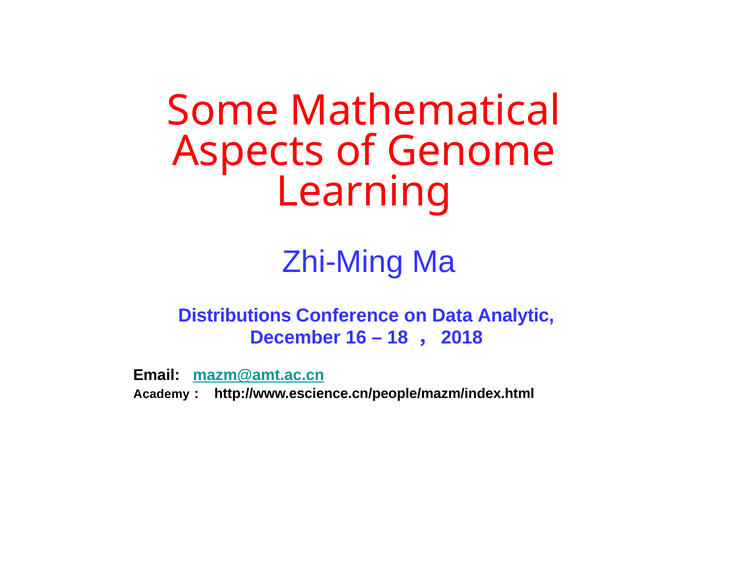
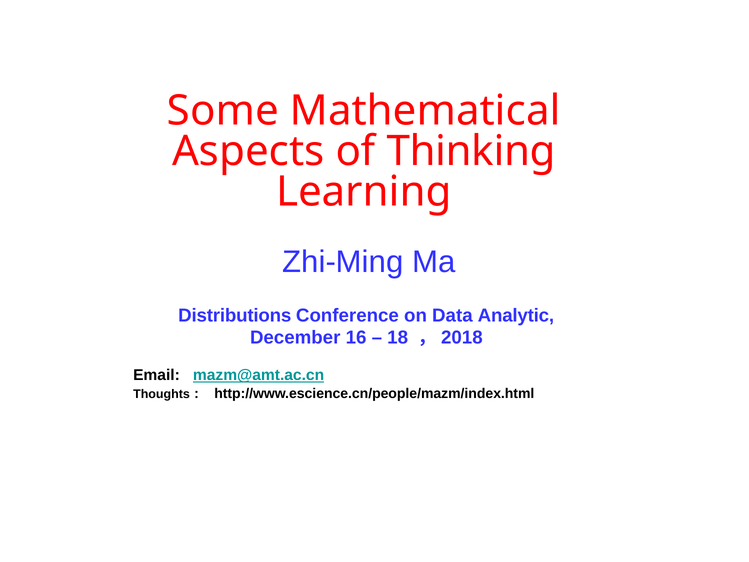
Genome: Genome -> Thinking (471, 151)
Academy: Academy -> Thoughts (162, 394)
